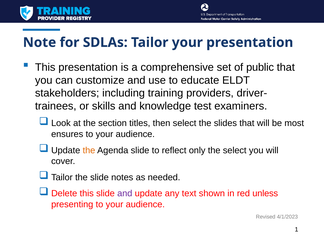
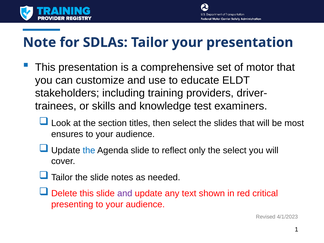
public: public -> motor (260, 67)
the colour: orange -> blue (89, 150)
unless: unless -> critical (265, 194)
